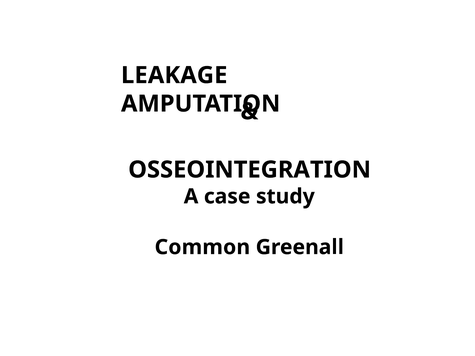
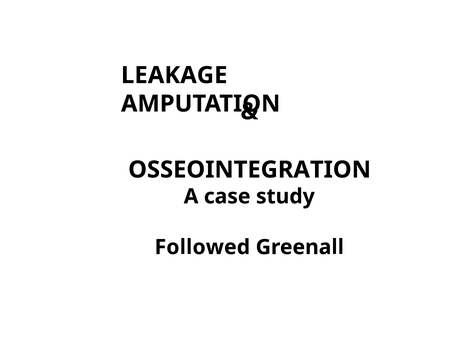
Common: Common -> Followed (202, 247)
